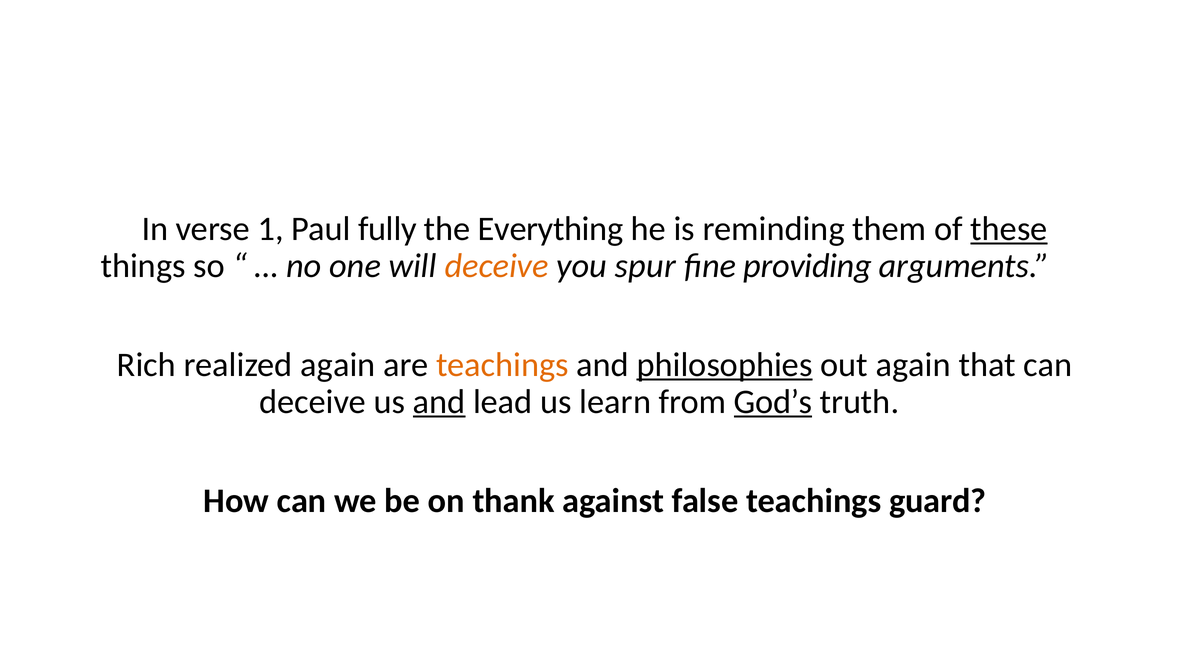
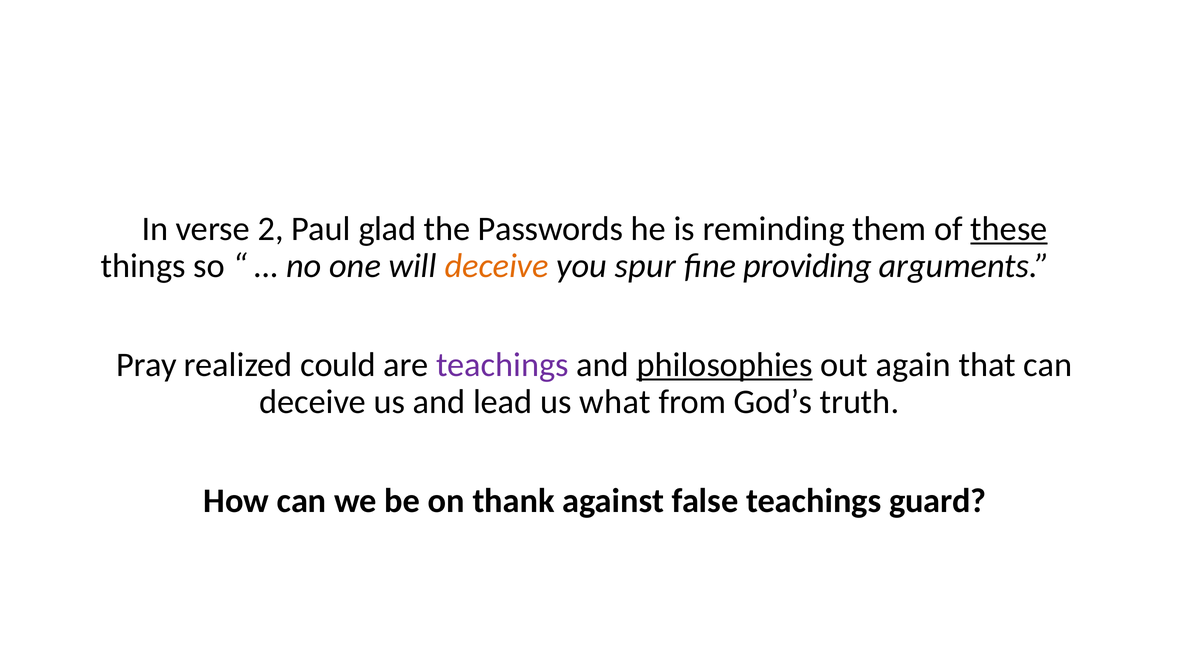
1: 1 -> 2 (271, 229)
fully: fully -> glad (387, 229)
Everything: Everything -> Passwords (551, 229)
Rich: Rich -> Pray (147, 365)
realized again: again -> could (338, 365)
teachings colour: orange -> purple (502, 365)
and underline: present -> none (439, 402)
learn: learn -> what (615, 402)
God’s underline: present -> none (773, 402)
